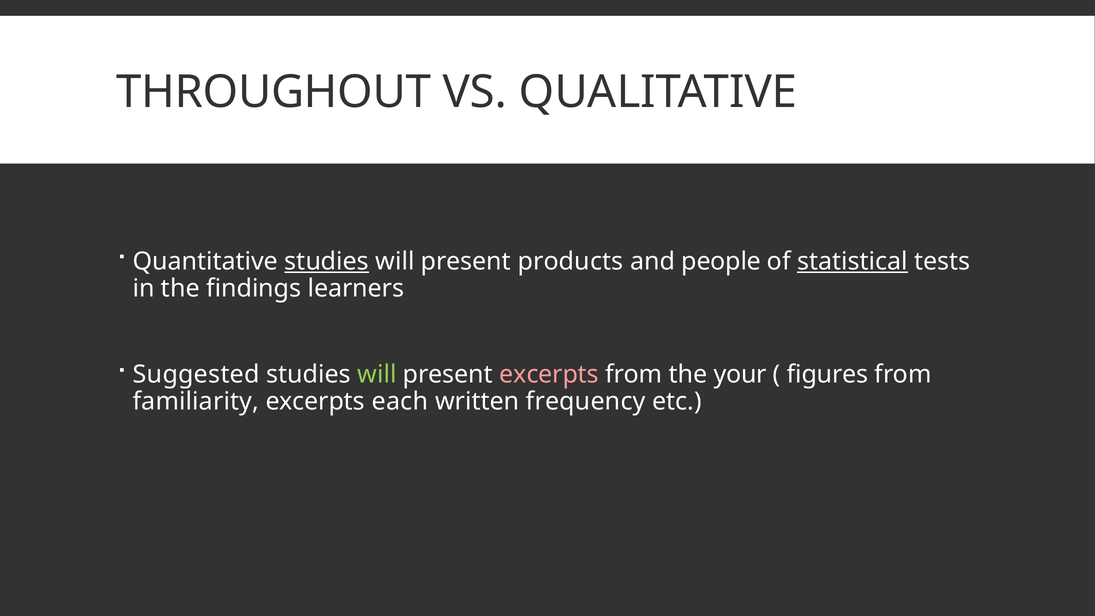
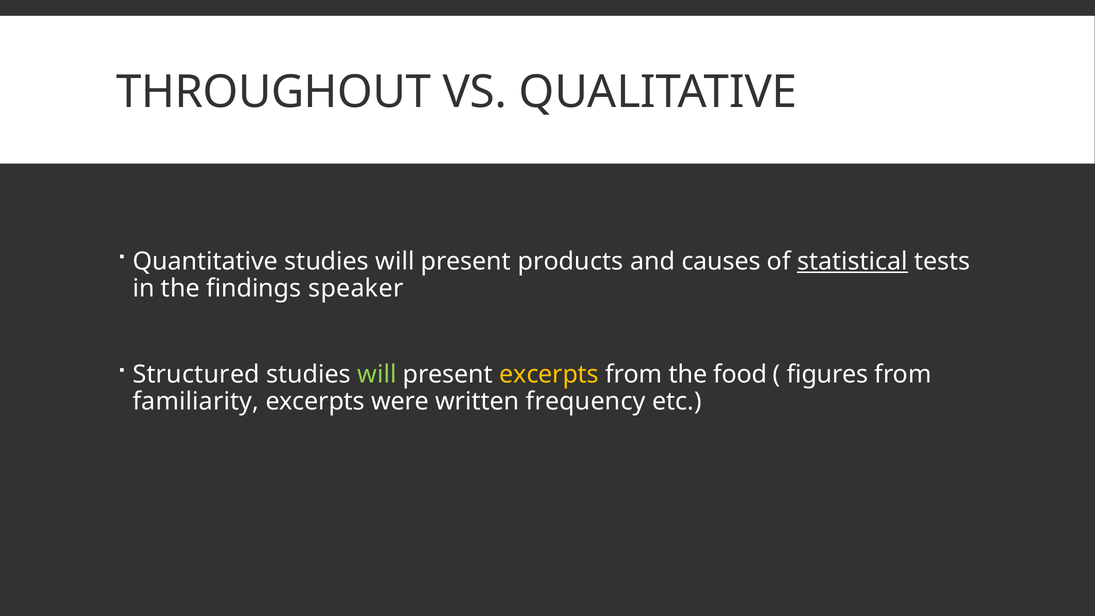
studies underline: present -> none (327, 261)
people: people -> causes (721, 261)
learners: learners -> speaker (356, 288)
Suggested: Suggested -> Structured (196, 375)
excerpts colour: pink -> yellow (549, 375)
your: your -> food (740, 375)
each: each -> were (400, 402)
